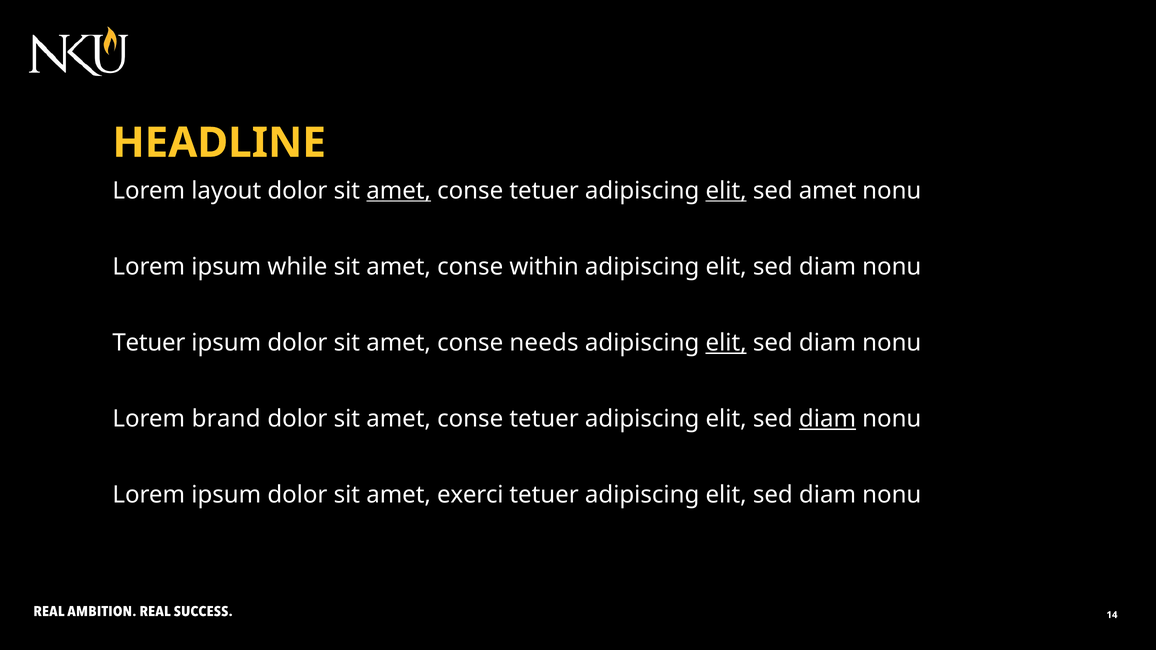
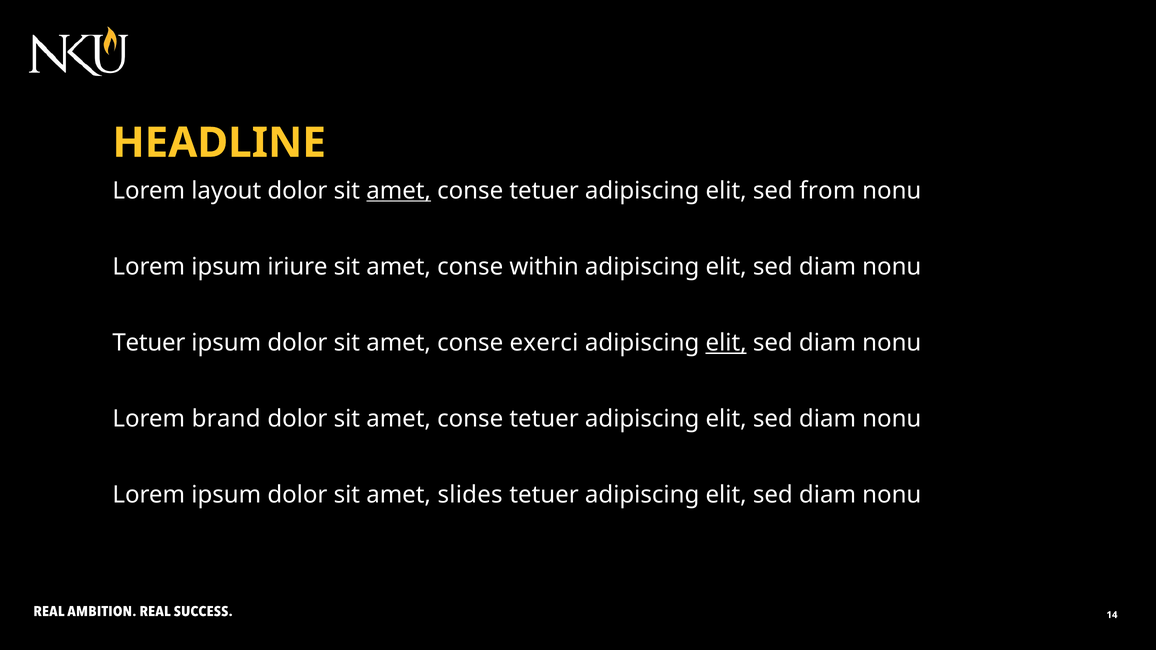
elit underline: present -> none (726, 191)
sed amet: amet -> from (827, 191)
while: while -> iriure (297, 267)
needs: needs -> exerci (544, 343)
diam underline: present -> none (828, 419)
exerci: exerci -> slides (470, 495)
